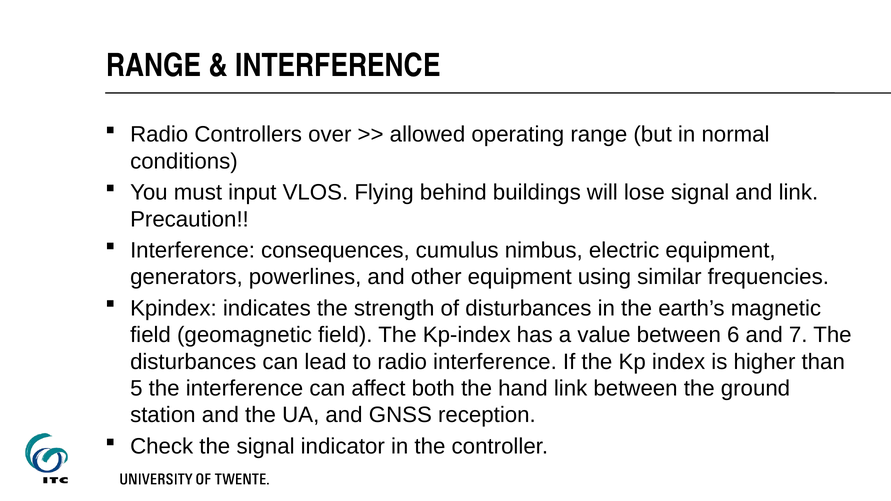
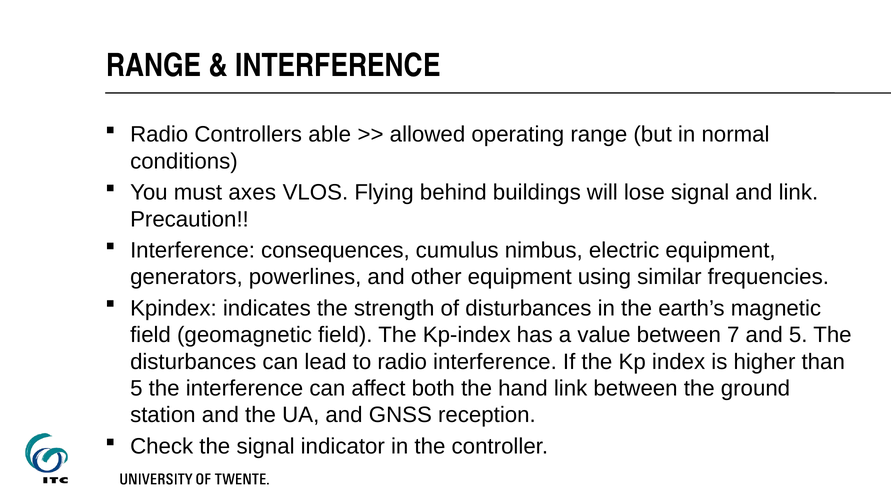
over: over -> able (330, 135)
input: input -> axes (252, 193)
6: 6 -> 7 (733, 335)
and 7: 7 -> 5 (798, 335)
